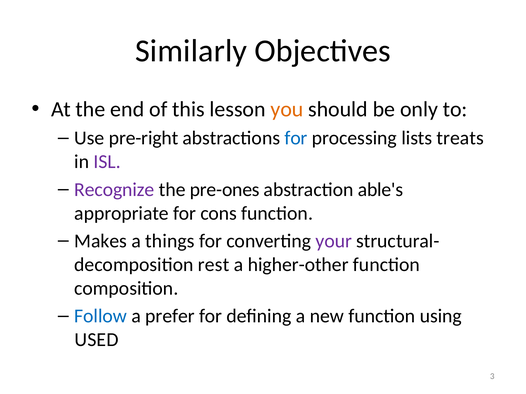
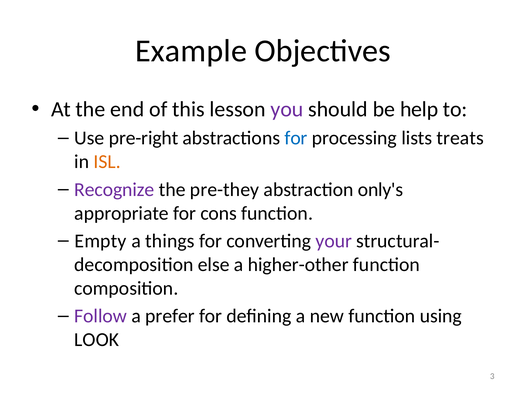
Similarly: Similarly -> Example (191, 51)
you colour: orange -> purple (287, 109)
only: only -> help (419, 109)
ISL colour: purple -> orange (107, 162)
pre-ones: pre-ones -> pre-they (225, 190)
able's: able's -> only's (380, 190)
Makes: Makes -> Empty (101, 241)
rest: rest -> else (214, 265)
Follow colour: blue -> purple (101, 316)
USED: USED -> LOOK (97, 340)
